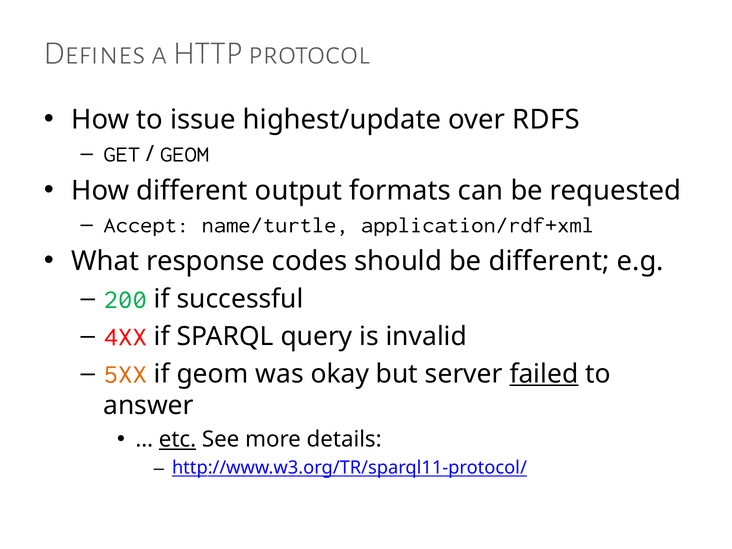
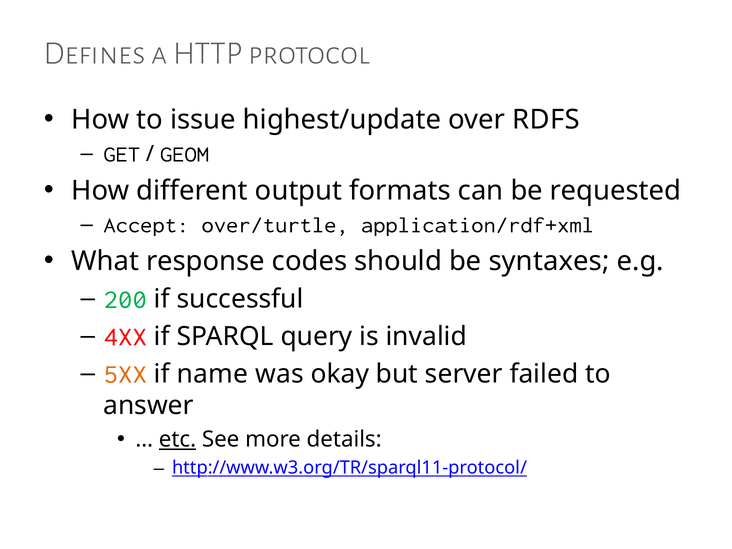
name/turtle: name/turtle -> over/turtle (275, 225)
be different: different -> syntaxes (549, 261)
if geom: geom -> name (212, 374)
failed underline: present -> none (544, 374)
